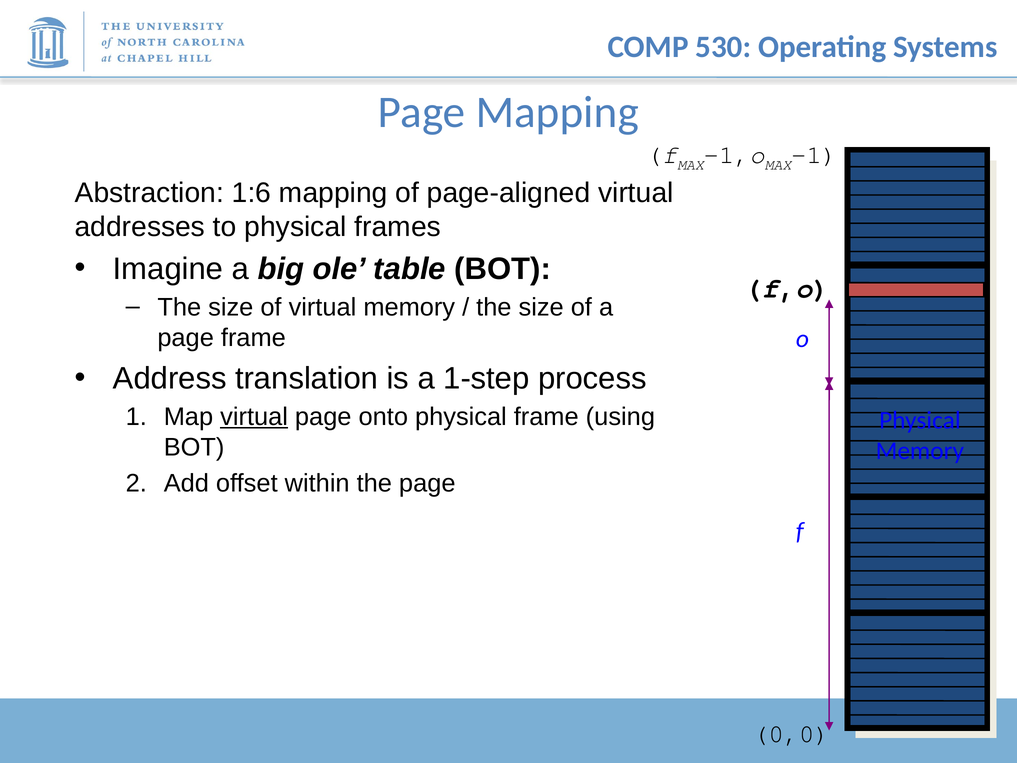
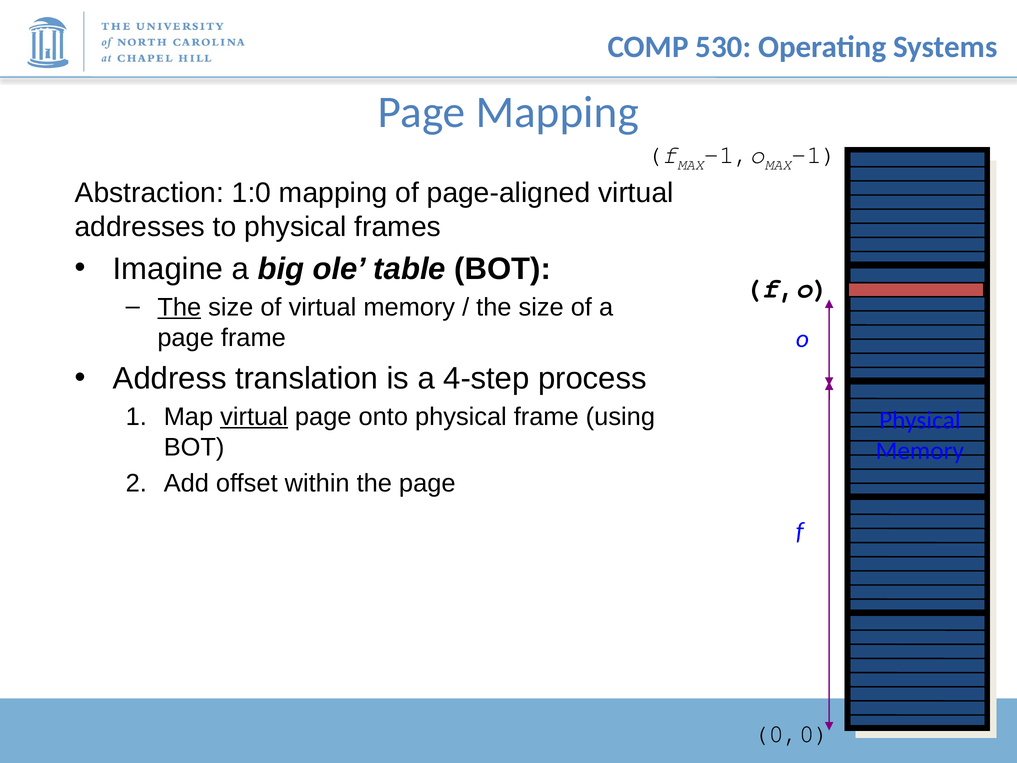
1:6: 1:6 -> 1:0 (252, 193)
The underline: none -> present (179, 307)
1-step: 1-step -> 4-step (486, 378)
